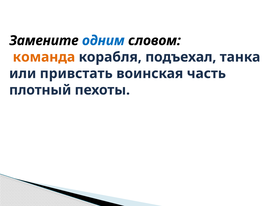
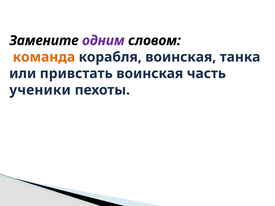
одним colour: blue -> purple (103, 41)
корабля подъехал: подъехал -> воинская (181, 57)
плотный: плотный -> ученики (40, 90)
